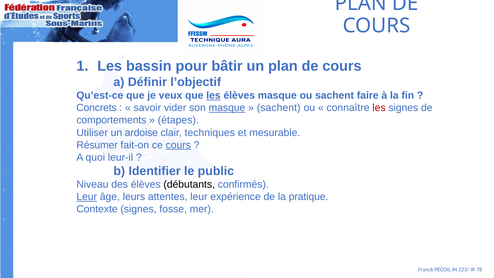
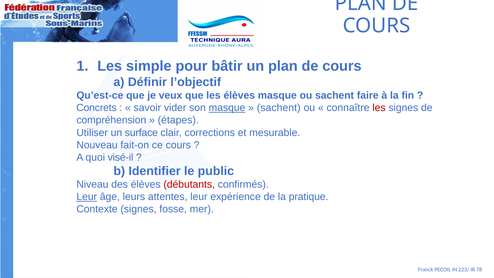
bassin: bassin -> simple (149, 66)
les underline: present -> none (213, 95)
comportements: comportements -> compréhension (111, 120)
ardoise: ardoise -> surface (141, 133)
techniques: techniques -> corrections (210, 133)
Résumer: Résumer -> Nouveau (97, 145)
cours underline: present -> none (178, 145)
leur-il: leur-il -> visé-il (121, 157)
débutants colour: black -> red (189, 184)
